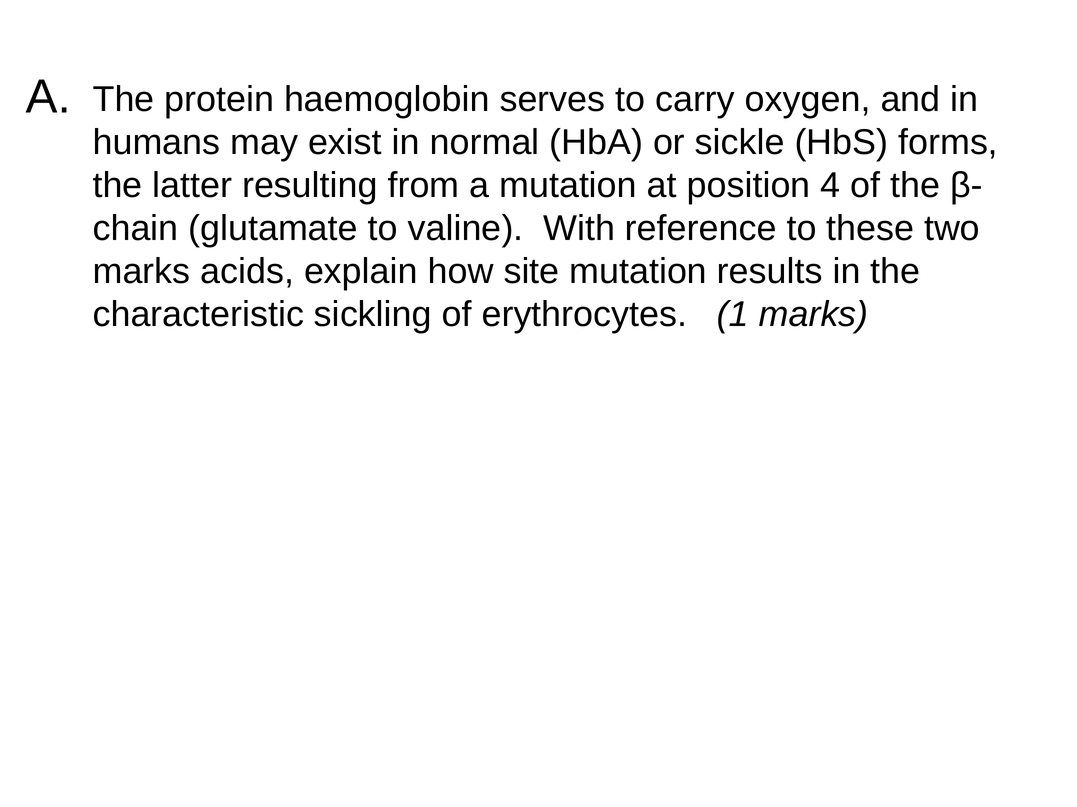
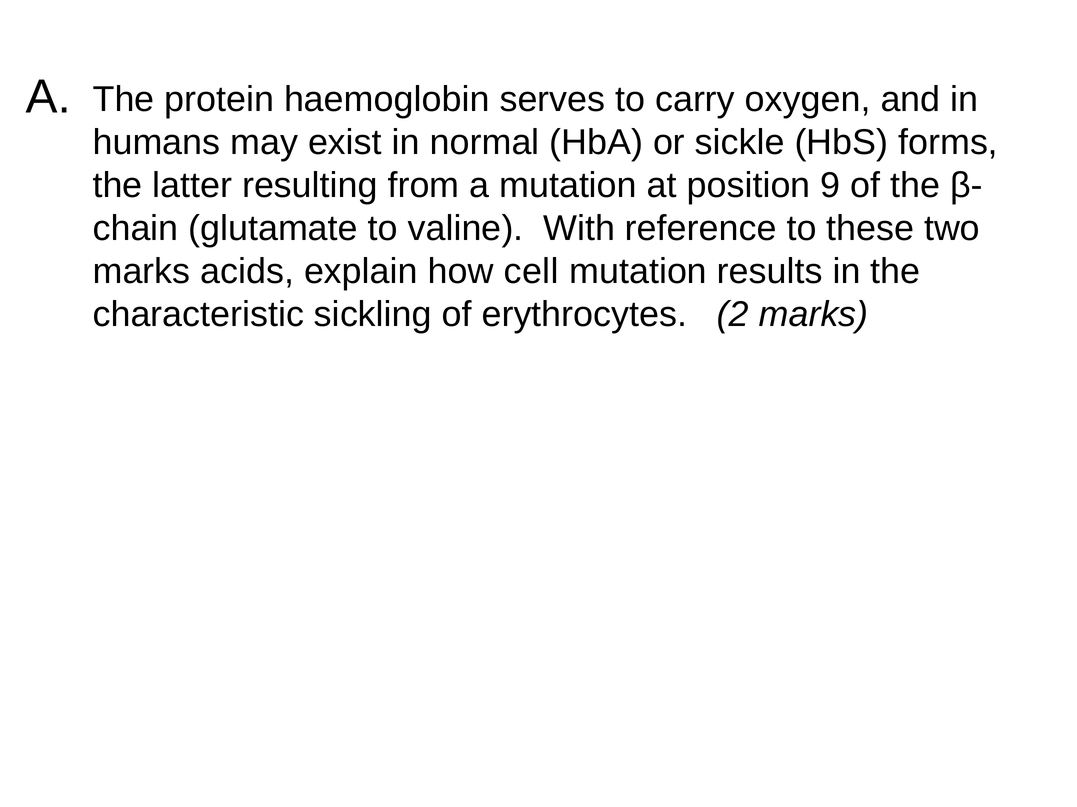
4: 4 -> 9 (830, 186)
site: site -> cell (531, 272)
1: 1 -> 2 (733, 315)
